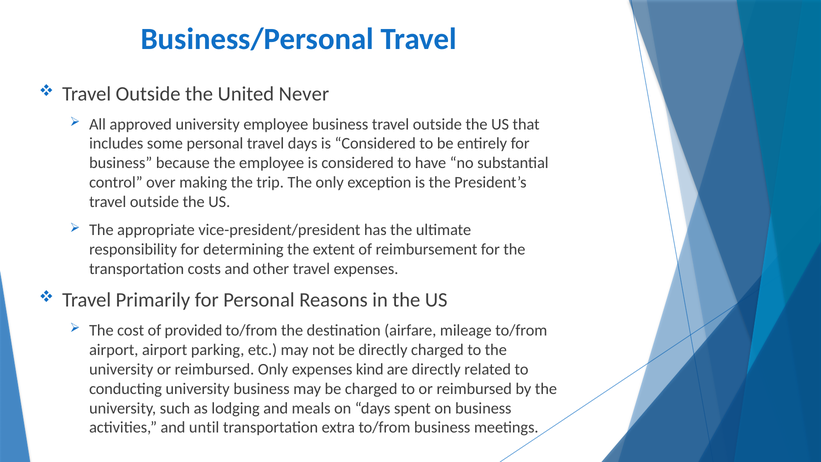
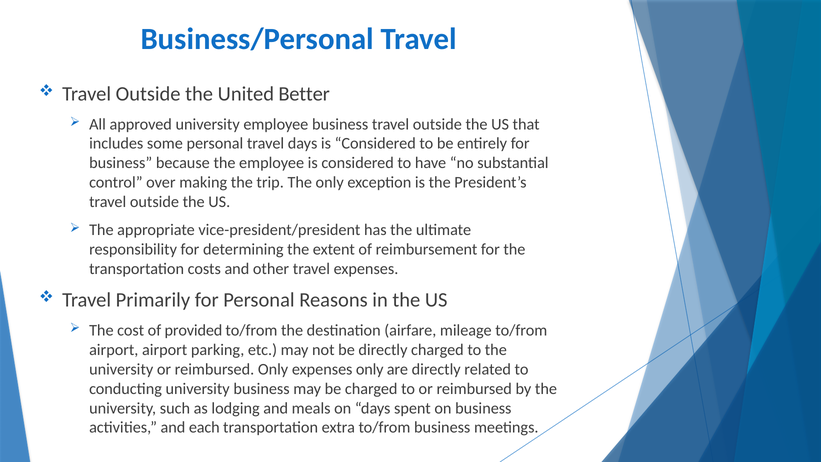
Never: Never -> Better (304, 94)
expenses kind: kind -> only (370, 369)
until: until -> each (204, 427)
